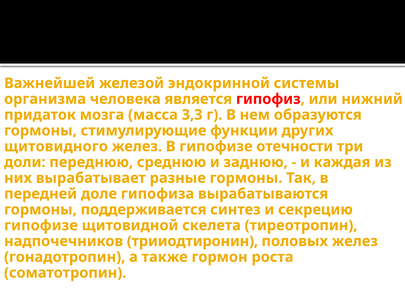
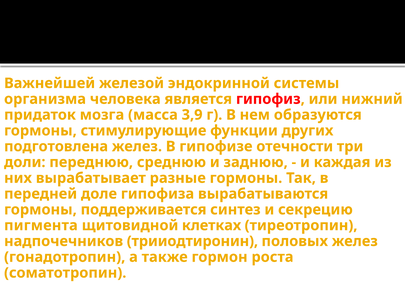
3,3: 3,3 -> 3,9 (192, 115)
щитовидного: щитовидного -> подготовлена (56, 146)
гипофизе: гипофизе -> пигмента (41, 225)
скелета: скелета -> клетках (212, 225)
